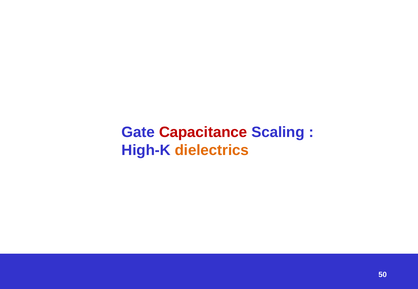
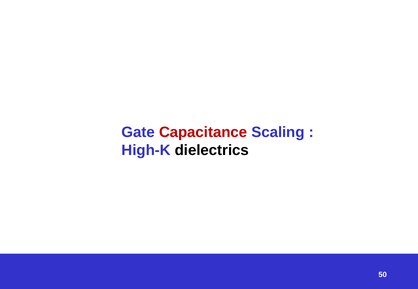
dielectrics colour: orange -> black (212, 150)
